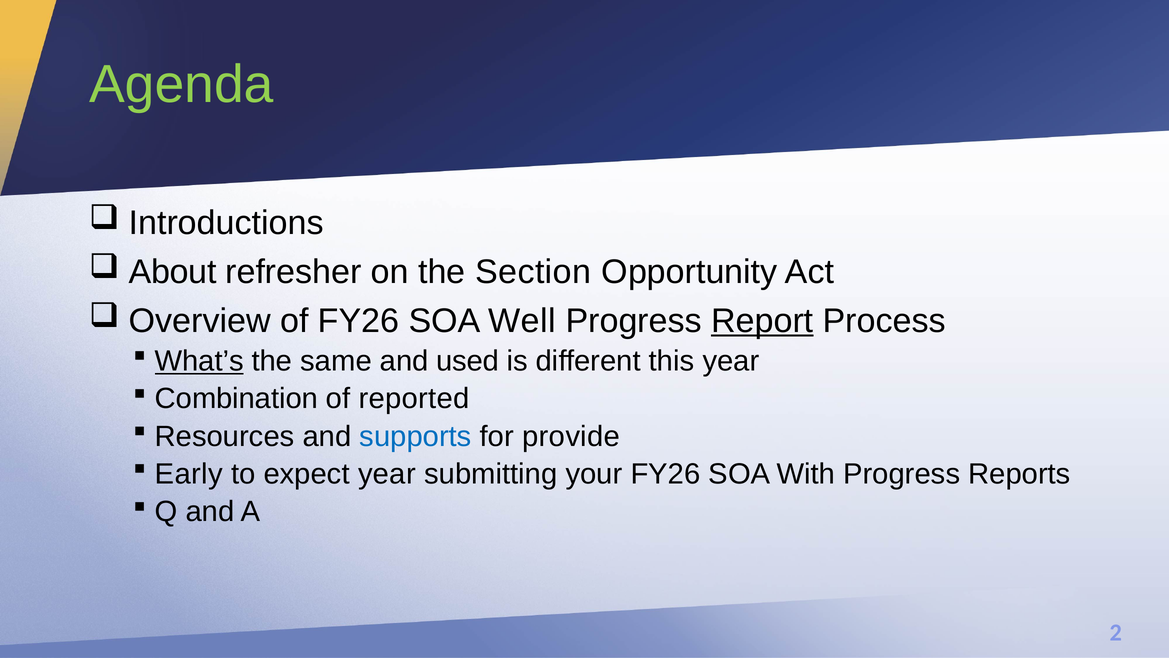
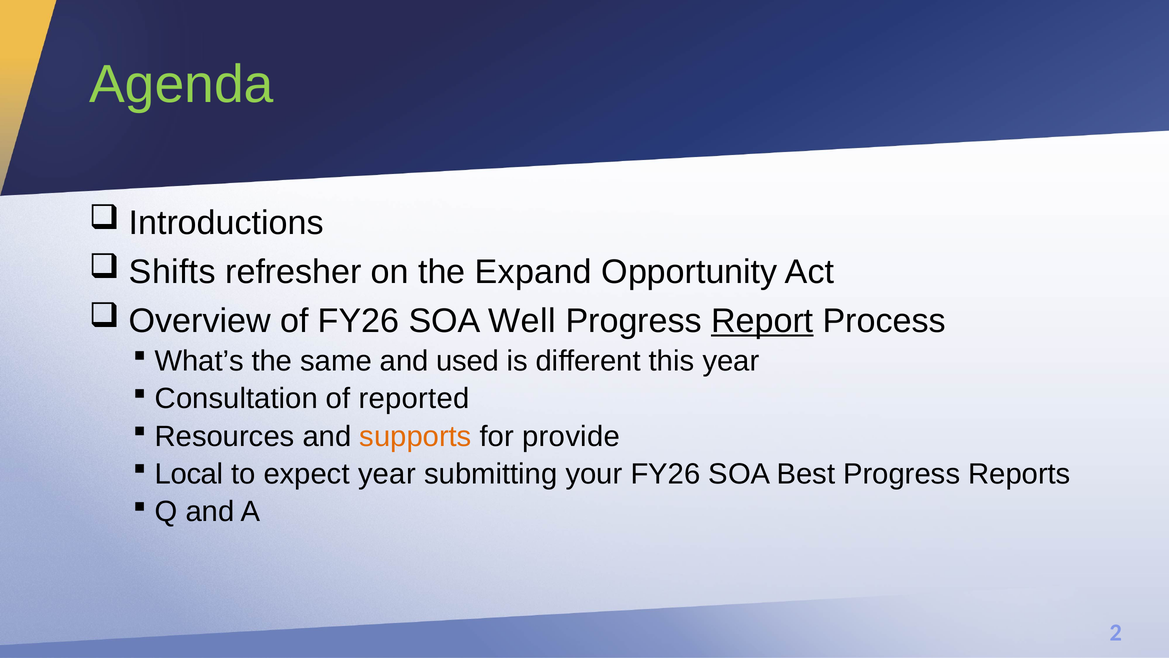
About: About -> Shifts (172, 272)
Section: Section -> Expand (533, 272)
What’s underline: present -> none (199, 361)
Combination: Combination -> Consultation (236, 398)
supports colour: blue -> orange (415, 436)
Early: Early -> Local (189, 474)
With: With -> Best (806, 474)
